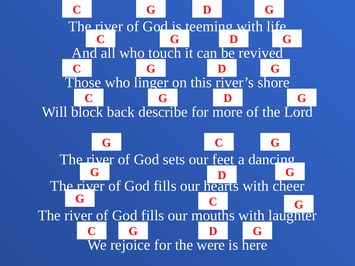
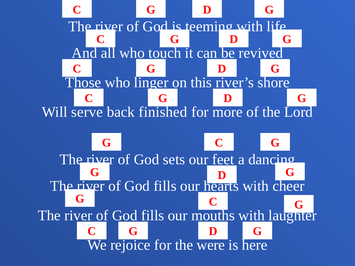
block: block -> serve (87, 112)
describe: describe -> finished (163, 112)
